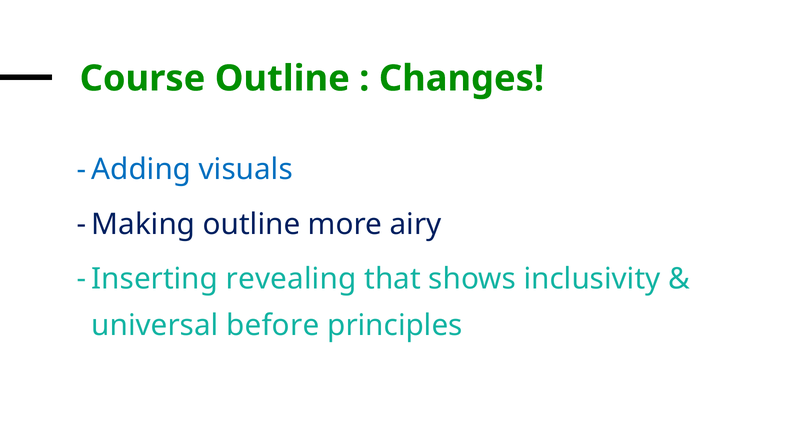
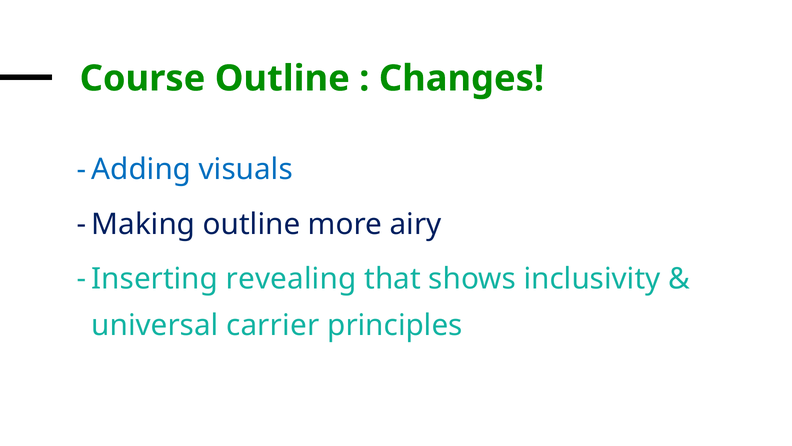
before: before -> carrier (273, 325)
